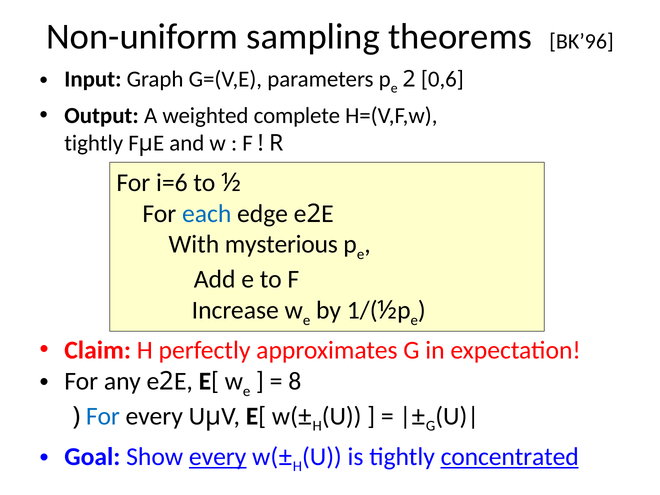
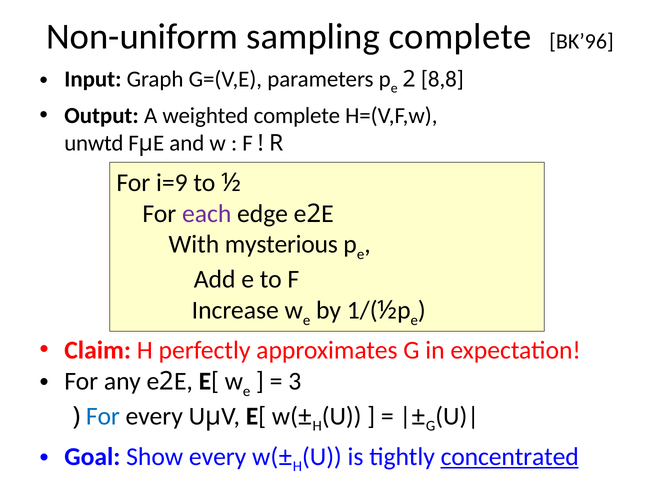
sampling theorems: theorems -> complete (460, 37)
0,6: 0,6 -> 8,8 (442, 79)
tightly: tightly -> unwtd (94, 143)
i=6: i=6 -> i=9 (172, 183)
each colour: blue -> purple (207, 214)
8: 8 -> 3 (295, 381)
every underline: present -> none (218, 457)
